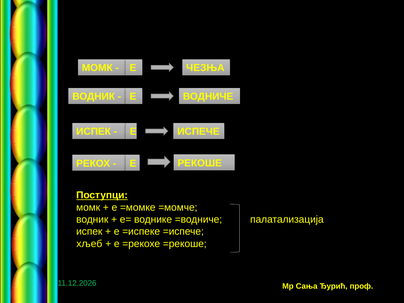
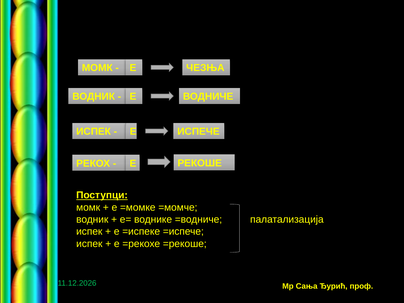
хљеб: хљеб -> испек (89, 244)
